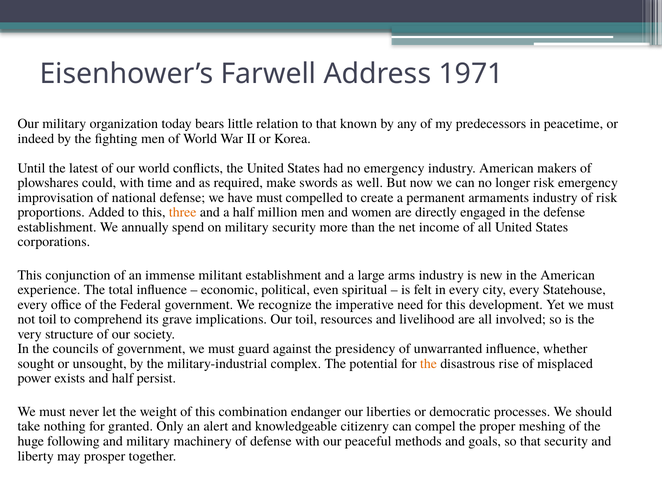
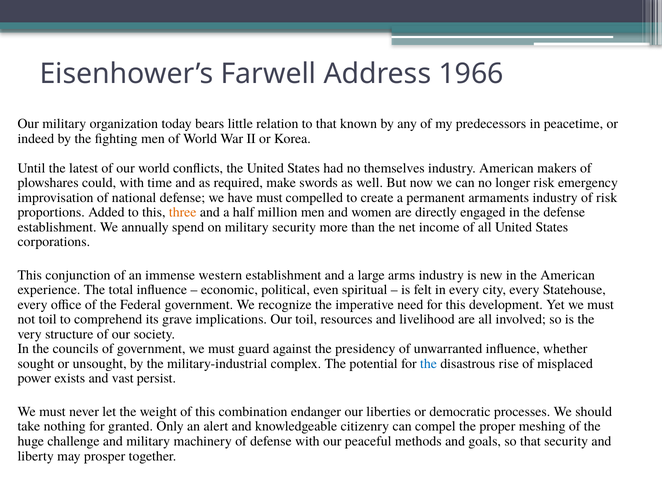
1971: 1971 -> 1966 (471, 74)
no emergency: emergency -> themselves (394, 168)
militant: militant -> western (220, 275)
the colour: orange -> blue (429, 363)
and half: half -> vast (123, 378)
following: following -> challenge (73, 441)
